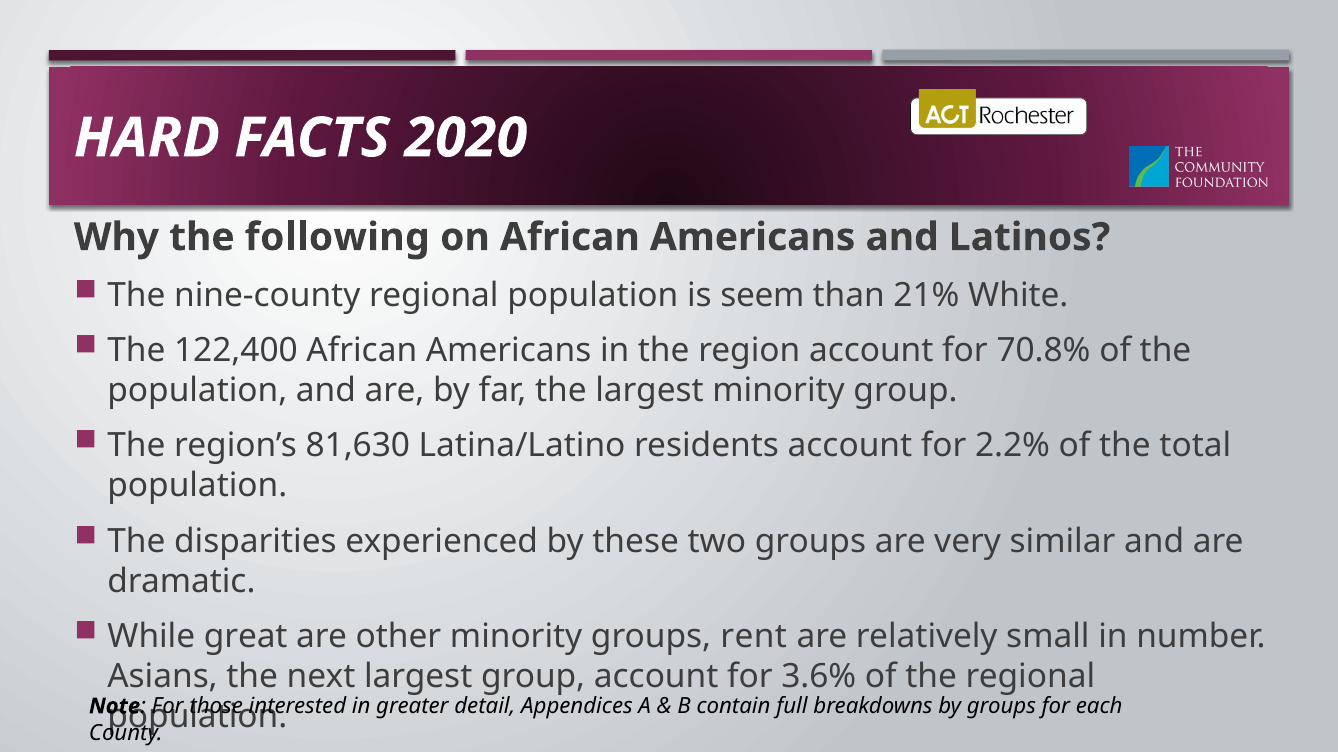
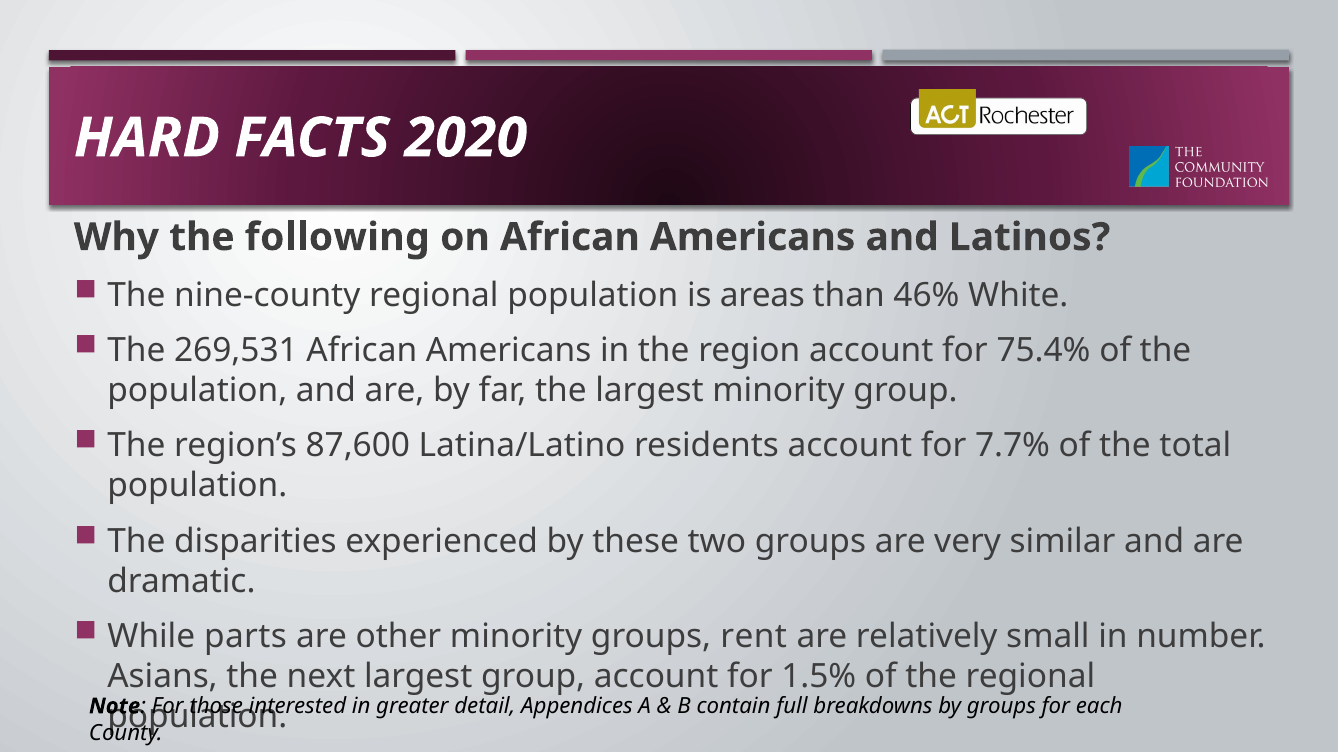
seem: seem -> areas (762, 296)
21%: 21% -> 46% (927, 296)
122,400: 122,400 -> 269,531 (236, 351)
70.8%: 70.8% -> 75.4% (1044, 351)
81,630: 81,630 -> 87,600 (358, 446)
2.2%: 2.2% -> 7.7% (1013, 446)
great: great -> parts (245, 637)
3.6%: 3.6% -> 1.5% (819, 677)
